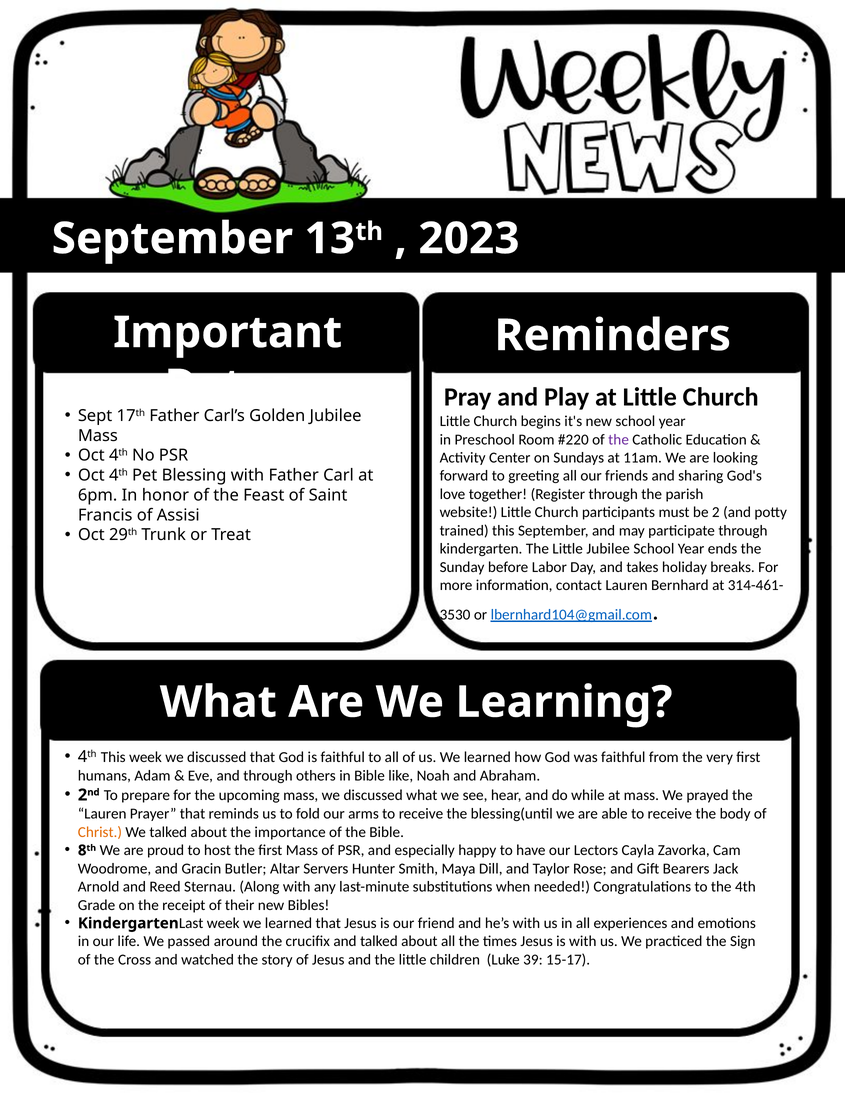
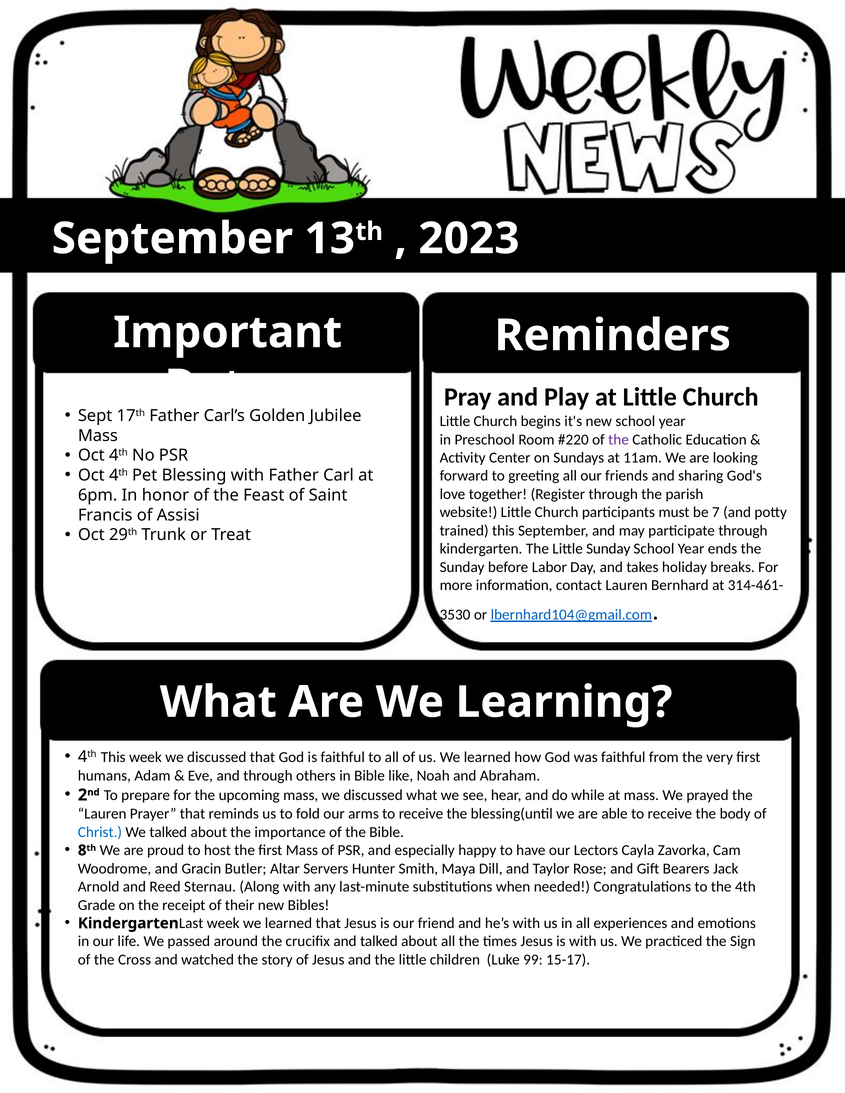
2: 2 -> 7 (716, 513)
Little Jubilee: Jubilee -> Sunday (608, 549)
Christ colour: orange -> blue (100, 833)
39: 39 -> 99 (533, 960)
